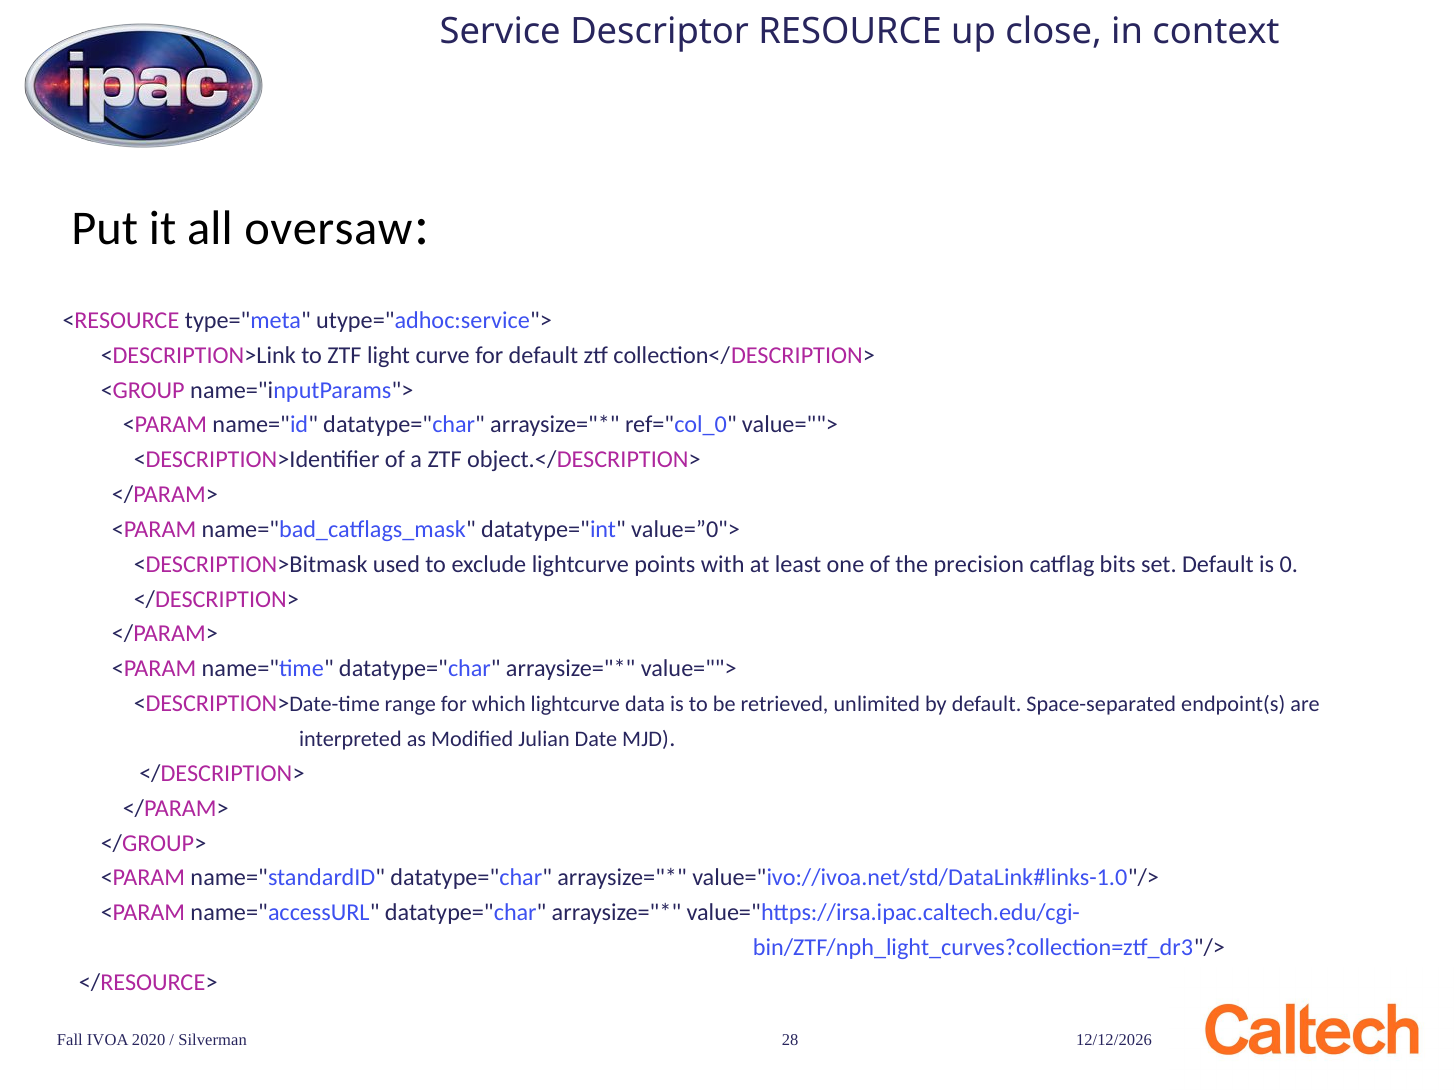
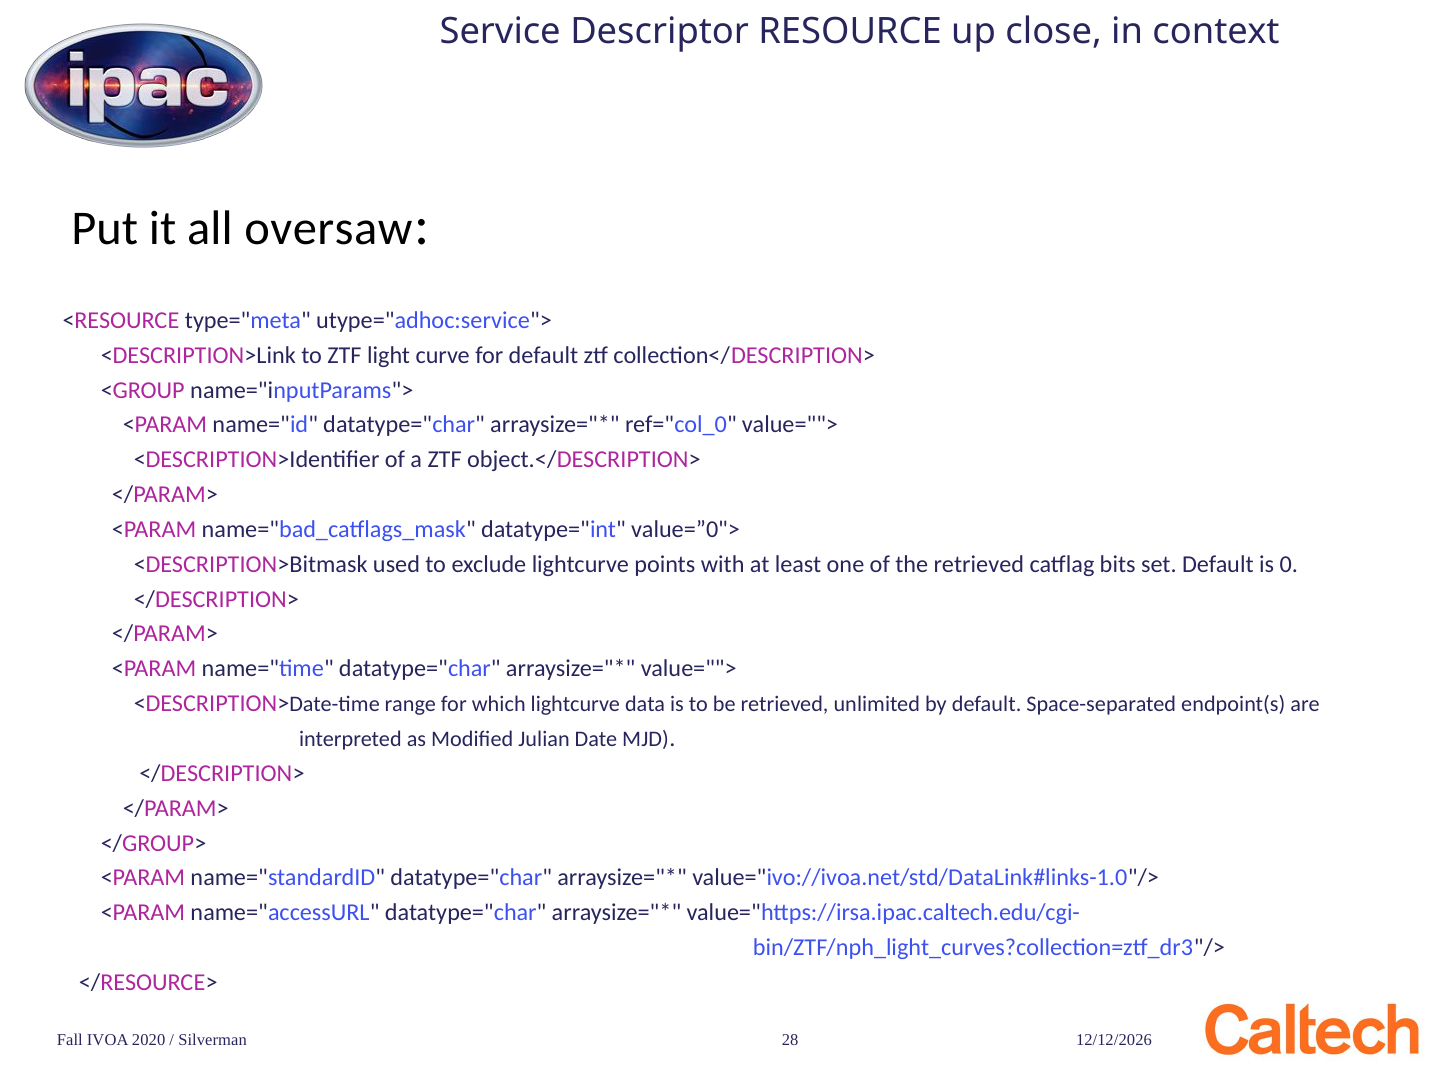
the precision: precision -> retrieved (979, 565)
